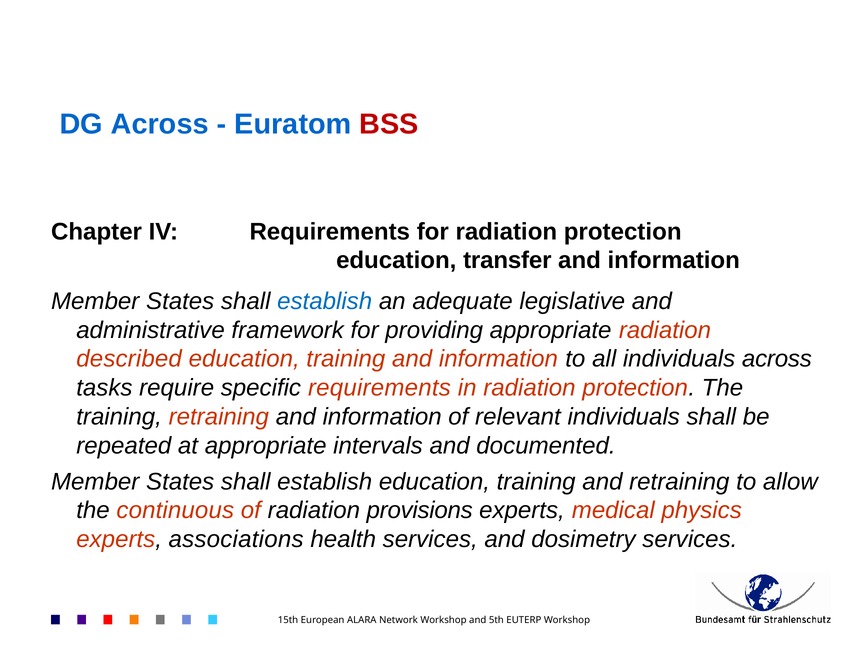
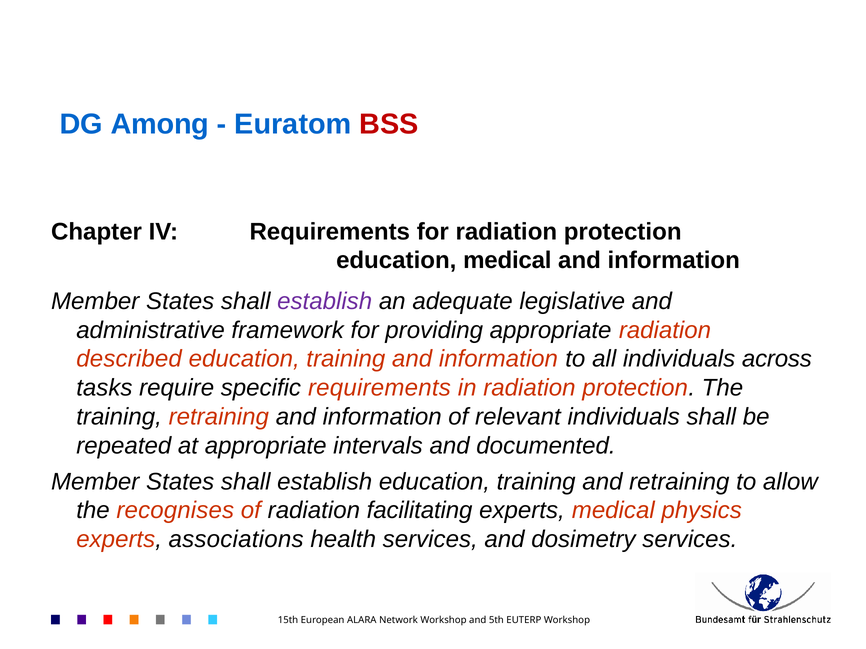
DG Across: Across -> Among (160, 124)
education transfer: transfer -> medical (507, 261)
establish colour: blue -> purple (325, 302)
continuous: continuous -> recognises (175, 511)
provisions: provisions -> facilitating (420, 511)
